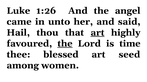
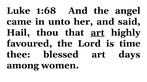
1:26: 1:26 -> 1:68 (46, 11)
the underline: present -> none (65, 44)
seed: seed -> days (129, 55)
